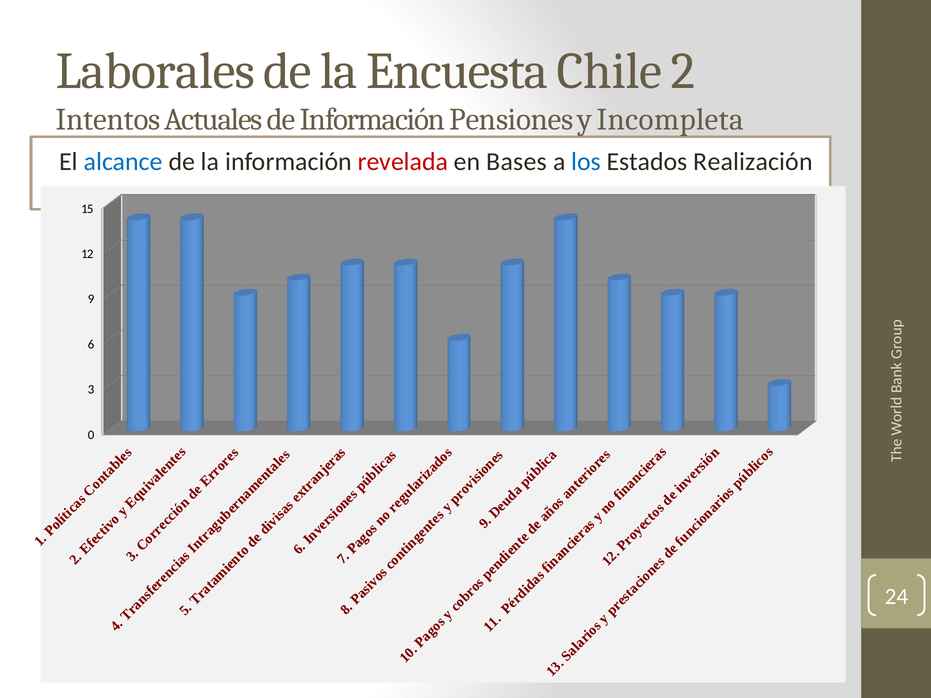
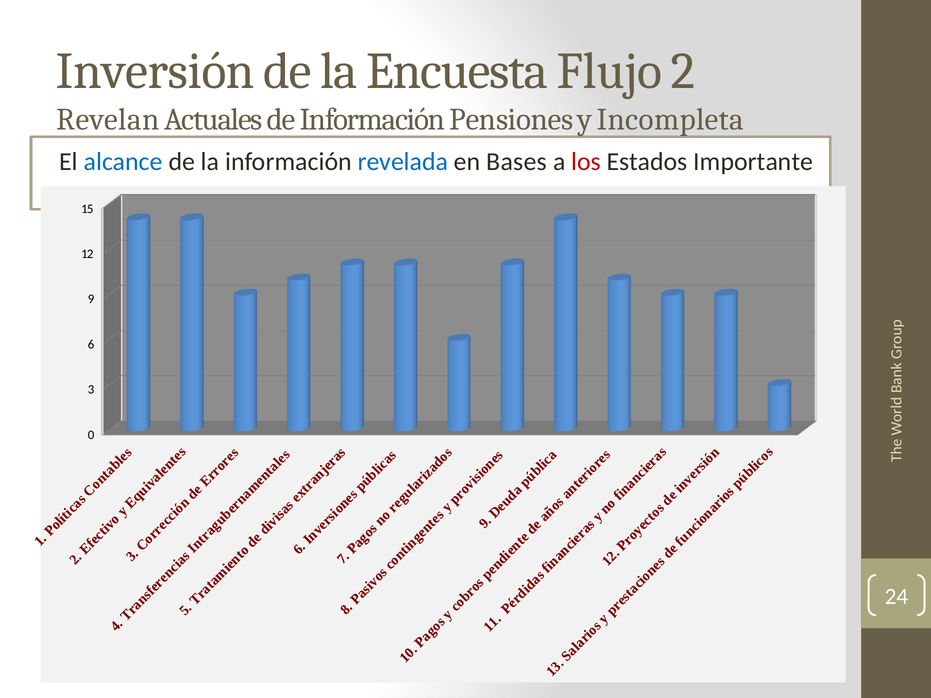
Laborales: Laborales -> Inversión (155, 71)
Chile: Chile -> Flujo (609, 71)
Intentos: Intentos -> Revelan (108, 119)
revelada colour: red -> blue (403, 162)
los colour: blue -> red (586, 162)
Realización: Realización -> Importante (753, 162)
